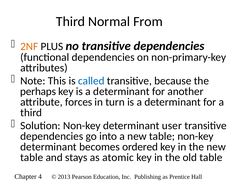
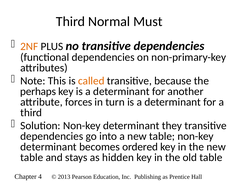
From: From -> Must (148, 22)
called colour: blue -> orange (91, 81)
user: user -> they (172, 126)
atomic: atomic -> hidden (118, 158)
